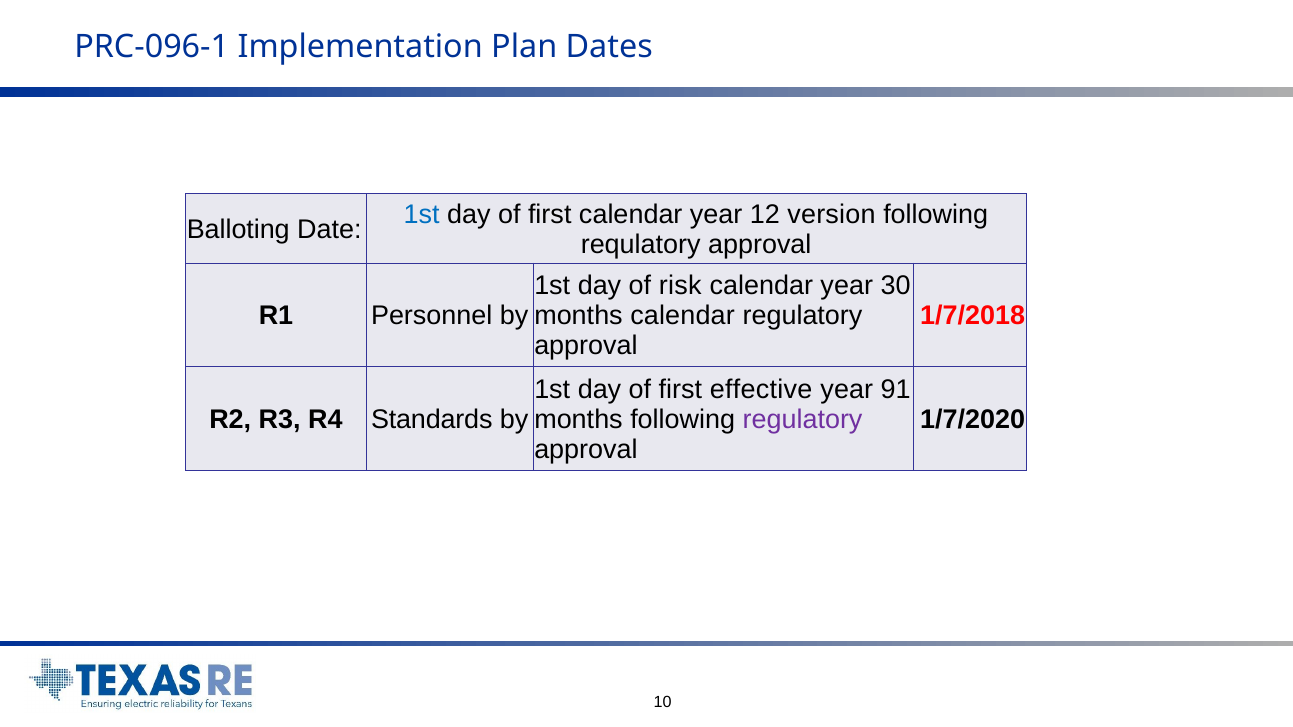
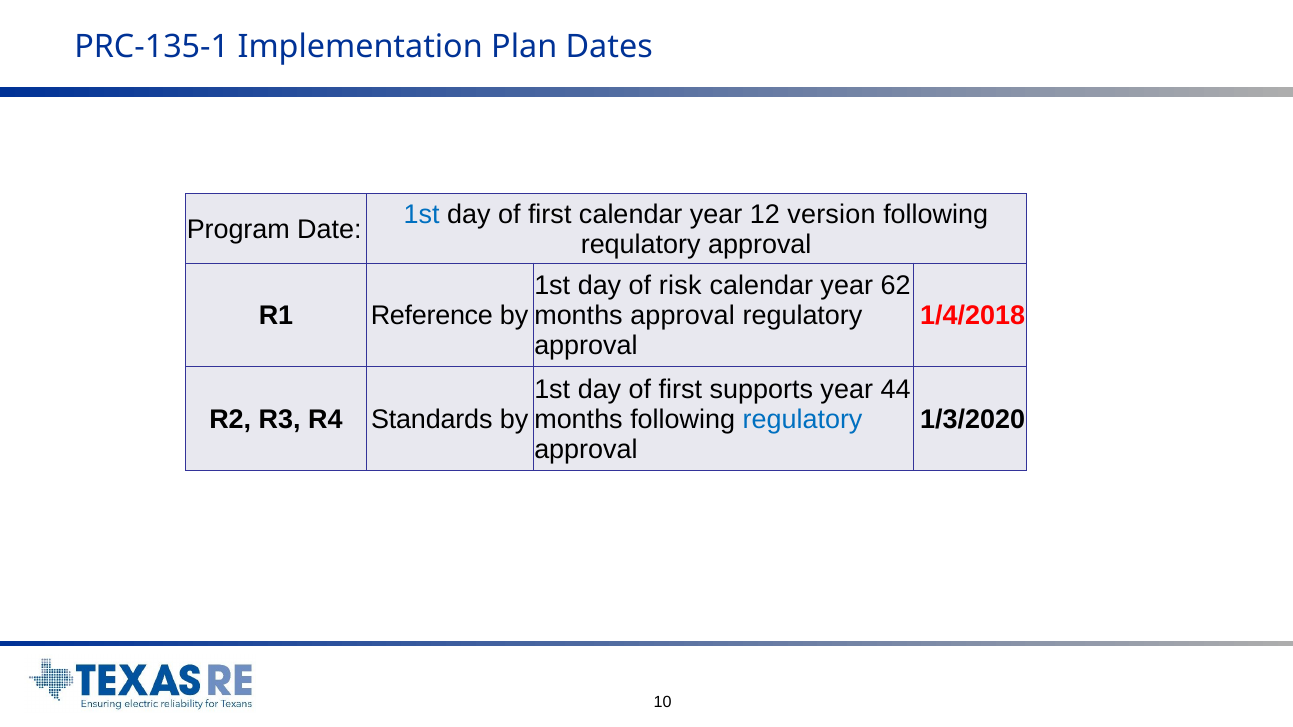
PRC-096-1: PRC-096-1 -> PRC-135-1 (152, 47)
Balloting: Balloting -> Program (238, 230)
30: 30 -> 62 (896, 286)
Personnel: Personnel -> Reference (432, 316)
months calendar: calendar -> approval (683, 316)
1/7/2018: 1/7/2018 -> 1/4/2018 (973, 316)
effective: effective -> supports (761, 390)
91: 91 -> 44 (896, 390)
regulatory colour: purple -> blue (803, 420)
1/7/2020: 1/7/2020 -> 1/3/2020 (973, 420)
